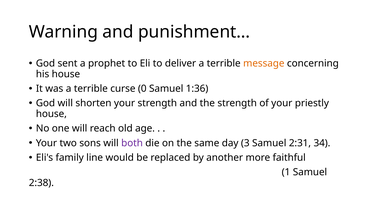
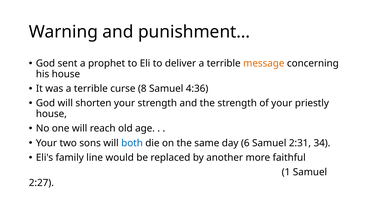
0: 0 -> 8 (142, 88)
1:36: 1:36 -> 4:36 (197, 88)
both colour: purple -> blue (132, 143)
3: 3 -> 6 (245, 143)
2:38: 2:38 -> 2:27 (41, 183)
